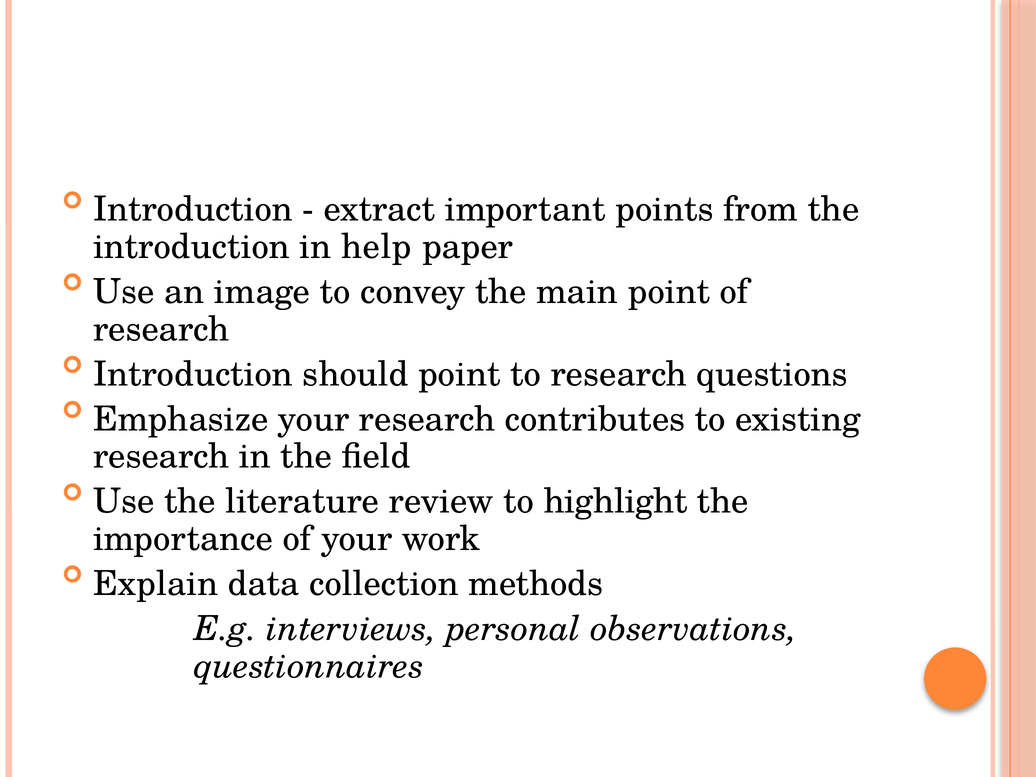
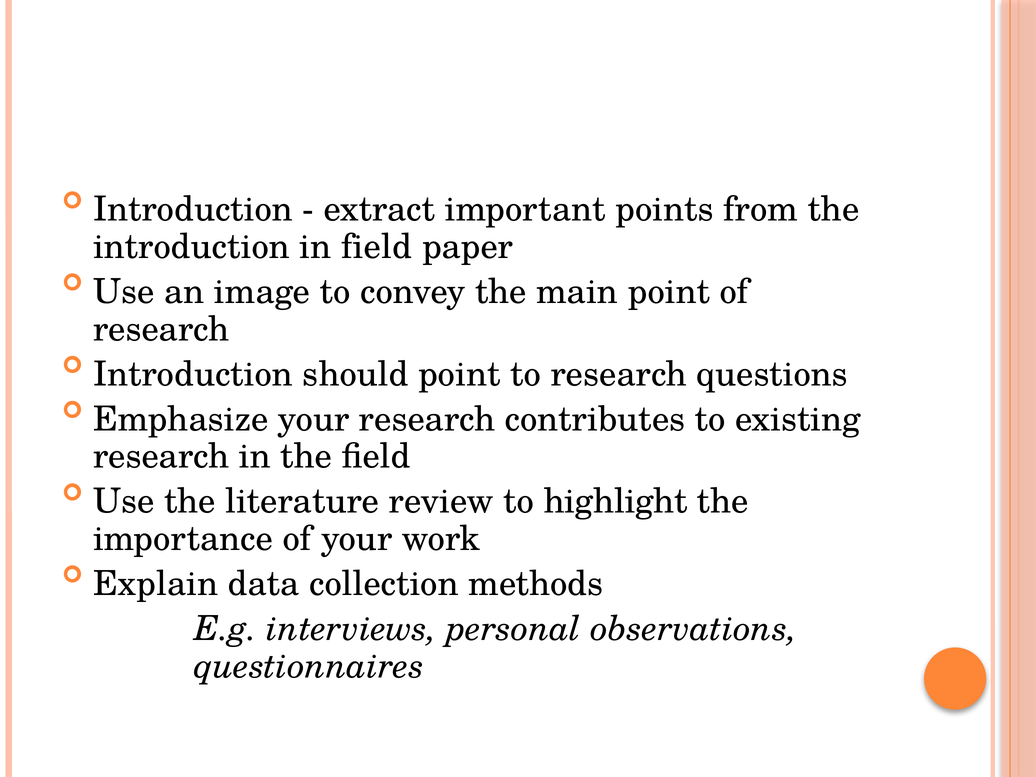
in help: help -> field (377, 247)
